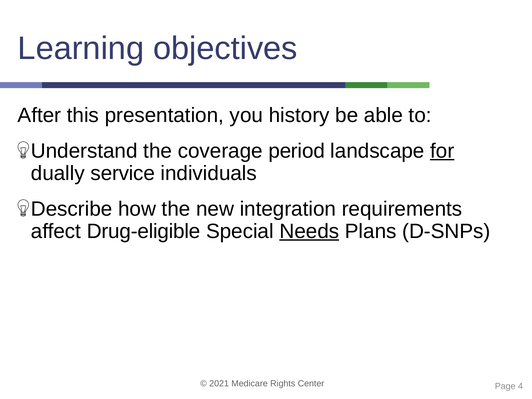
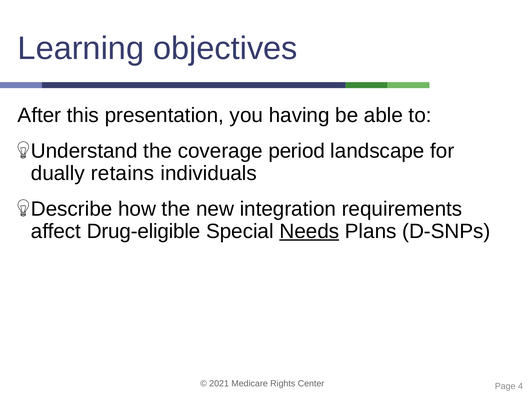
history: history -> having (299, 115)
for underline: present -> none (442, 151)
service: service -> retains (123, 173)
